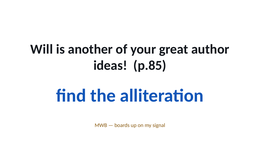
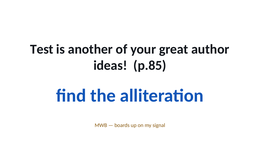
Will: Will -> Test (42, 49)
